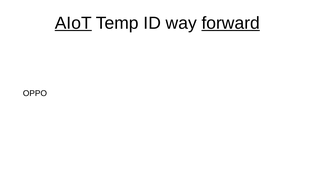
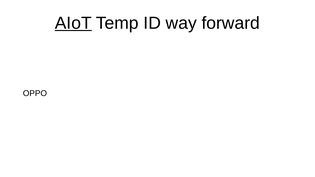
forward underline: present -> none (231, 23)
